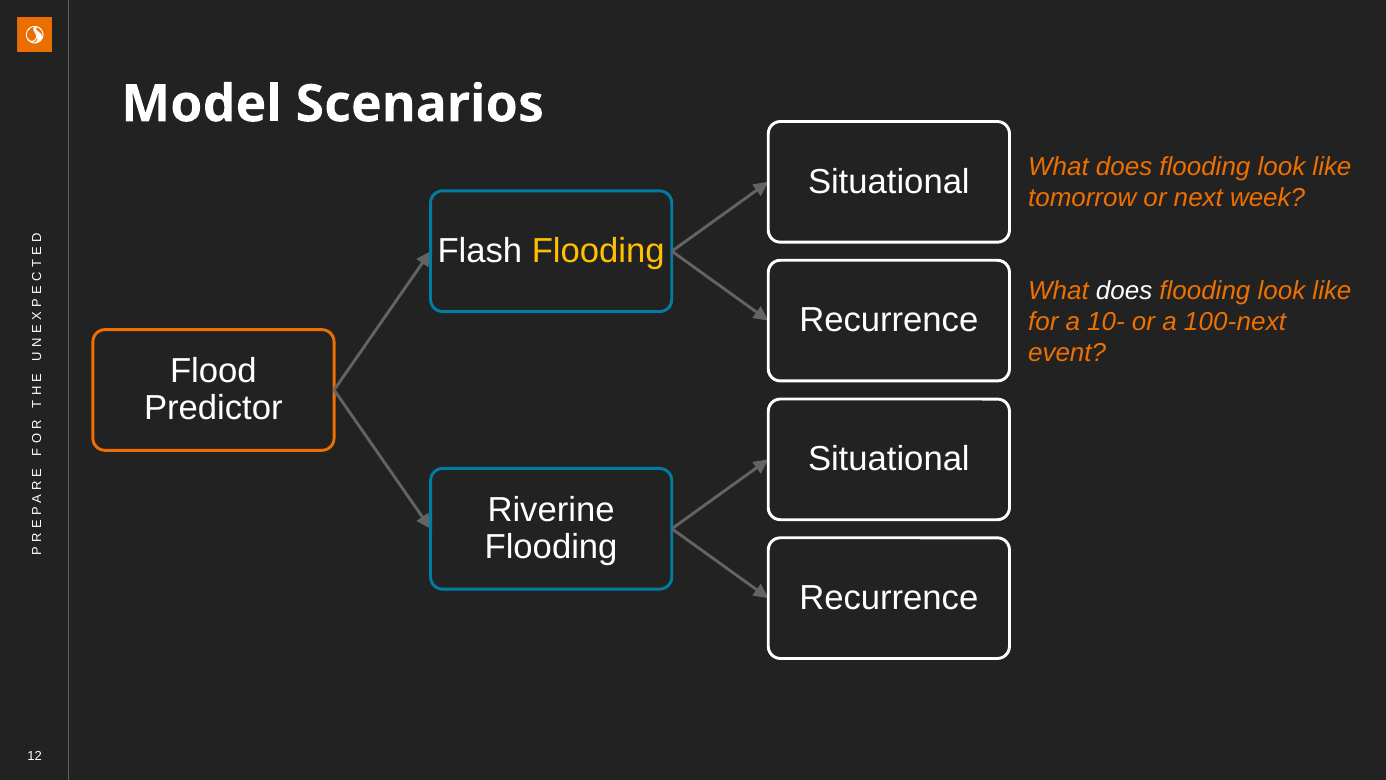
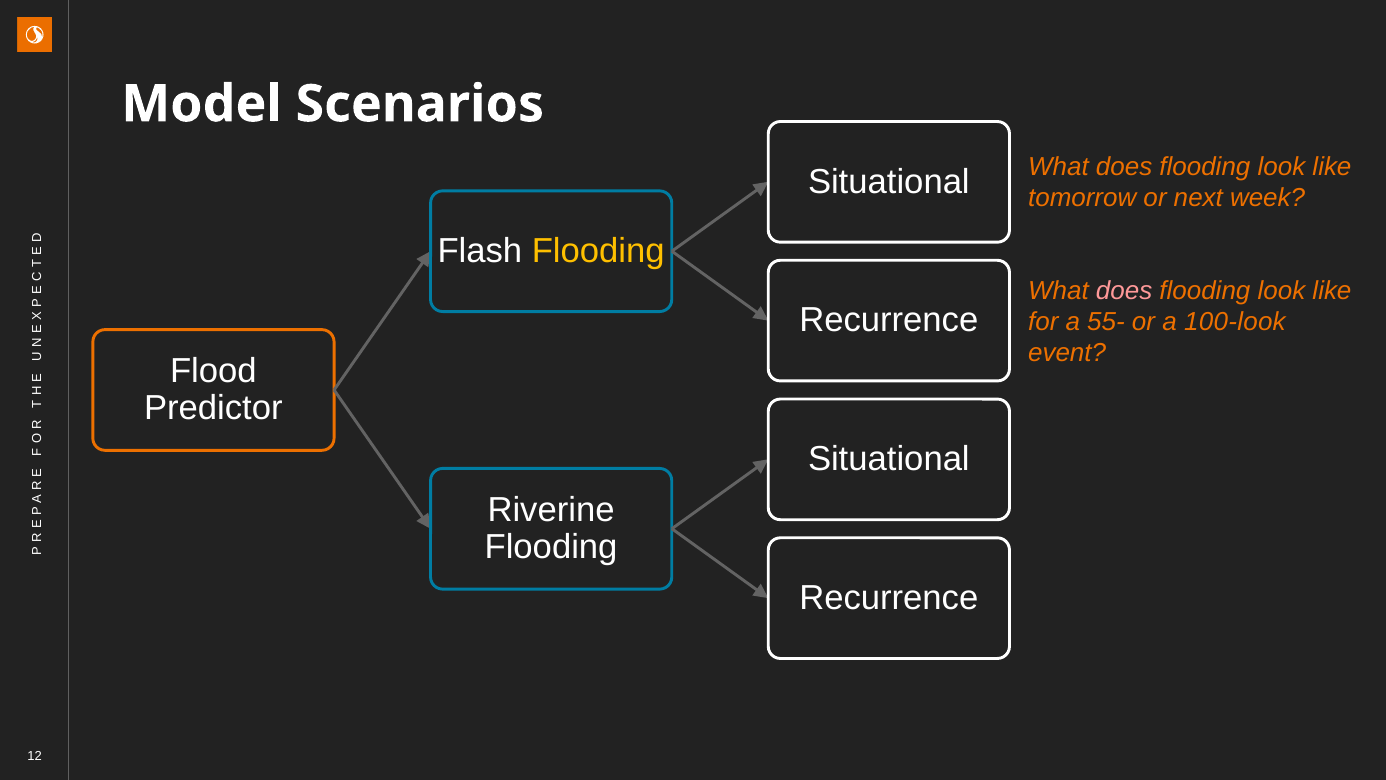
does colour: white -> pink (1124, 291)
10-: 10- -> 55- (1106, 322)
100-next: 100-next -> 100-look (1235, 322)
